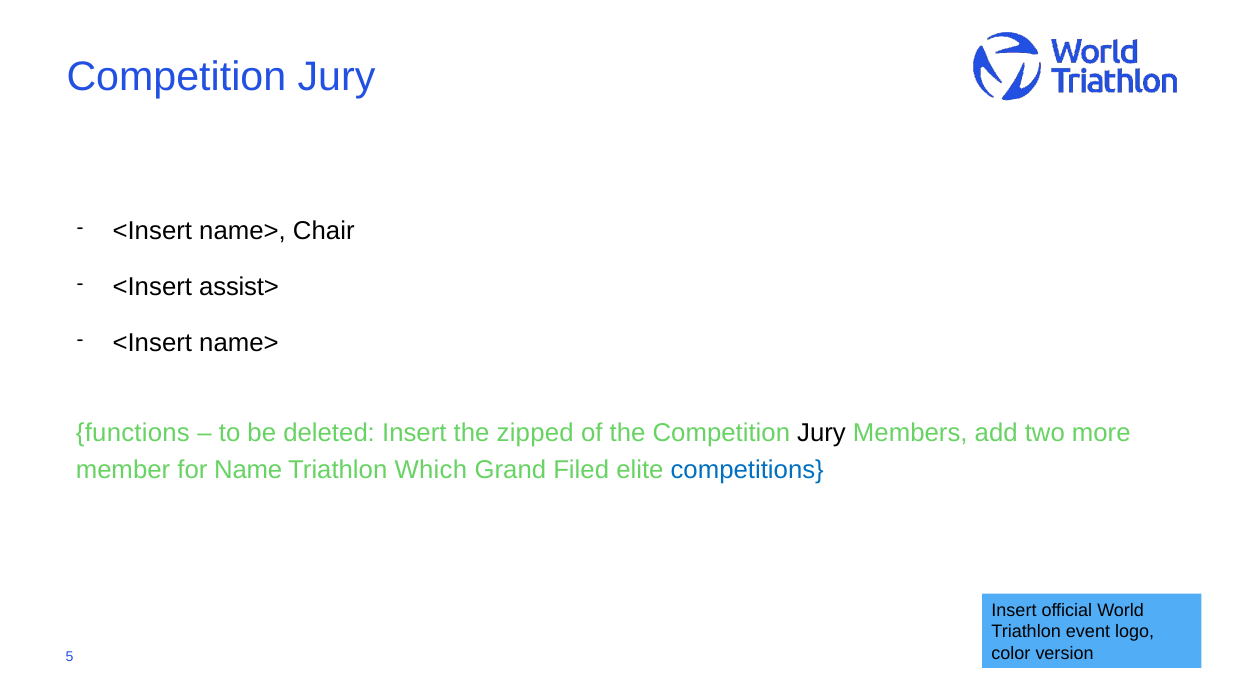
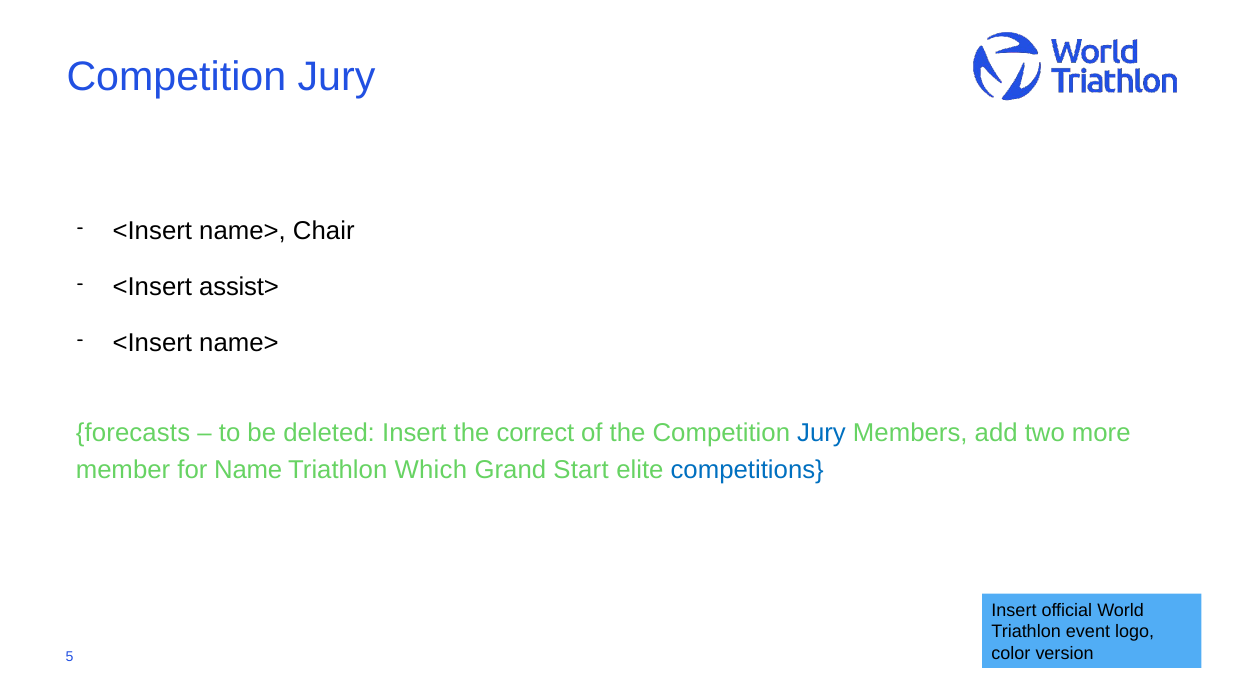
functions: functions -> forecasts (133, 433)
zipped: zipped -> correct (535, 433)
Jury colour: black -> blue (822, 433)
Filed: Filed -> Start (581, 470)
